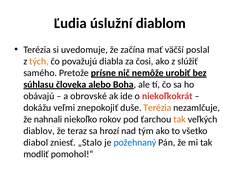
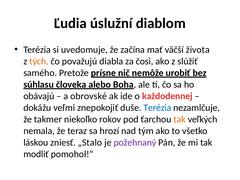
poslal: poslal -> života (198, 50)
niekoľkokrát: niekoľkokrát -> každodennej (167, 96)
Terézia colour: orange -> blue (157, 108)
nahnali: nahnali -> takmer (48, 119)
diablov: diablov -> nemala (39, 131)
diabol: diabol -> láskou (36, 143)
požehnaný colour: blue -> purple (135, 143)
